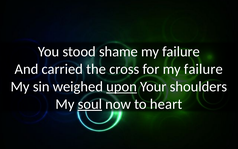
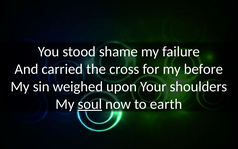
for my failure: failure -> before (203, 69)
upon underline: present -> none (122, 86)
heart: heart -> earth (166, 104)
